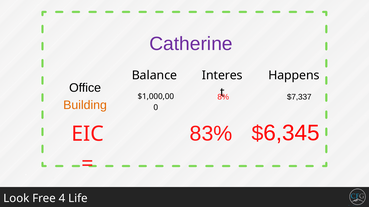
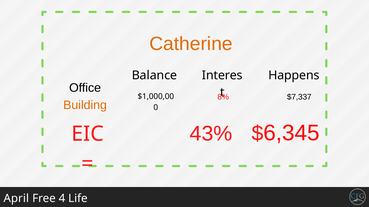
Catherine colour: purple -> orange (191, 44)
83%: 83% -> 43% (211, 134)
Look: Look -> April (16, 199)
